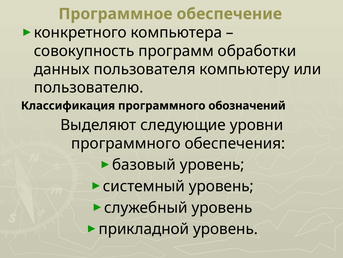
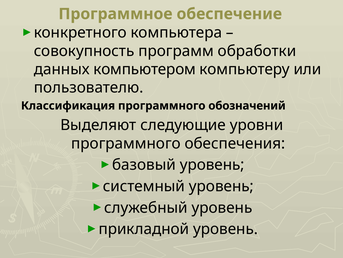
пользователя: пользователя -> компьютером (145, 69)
